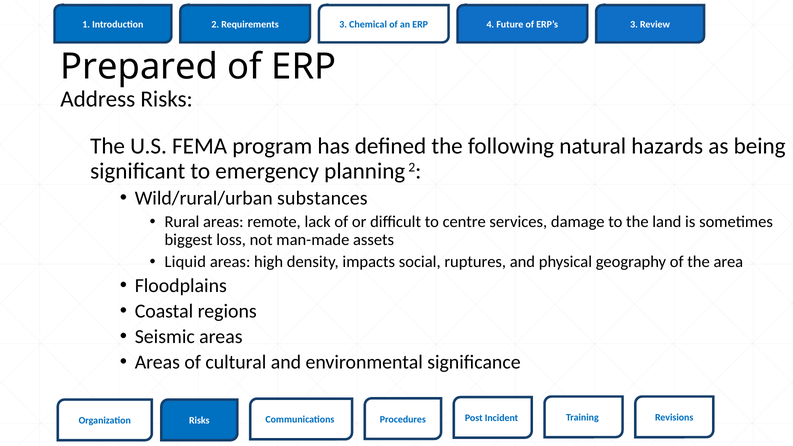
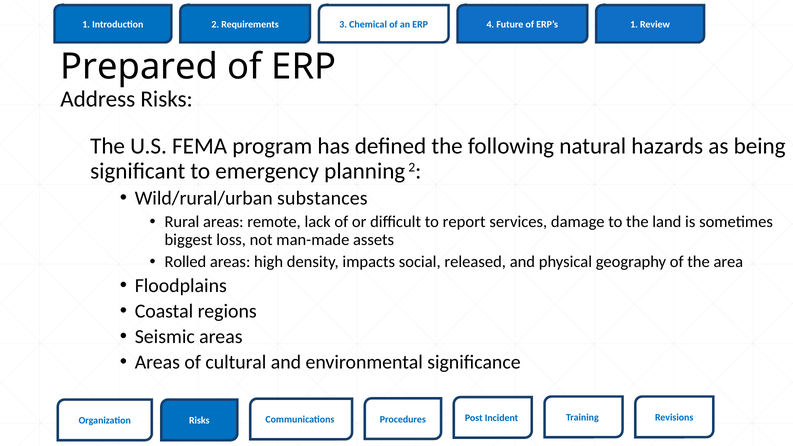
ERP’s 3: 3 -> 1 (634, 24)
centre: centre -> report (464, 222)
Liquid: Liquid -> Rolled (185, 262)
ruptures: ruptures -> released (475, 262)
